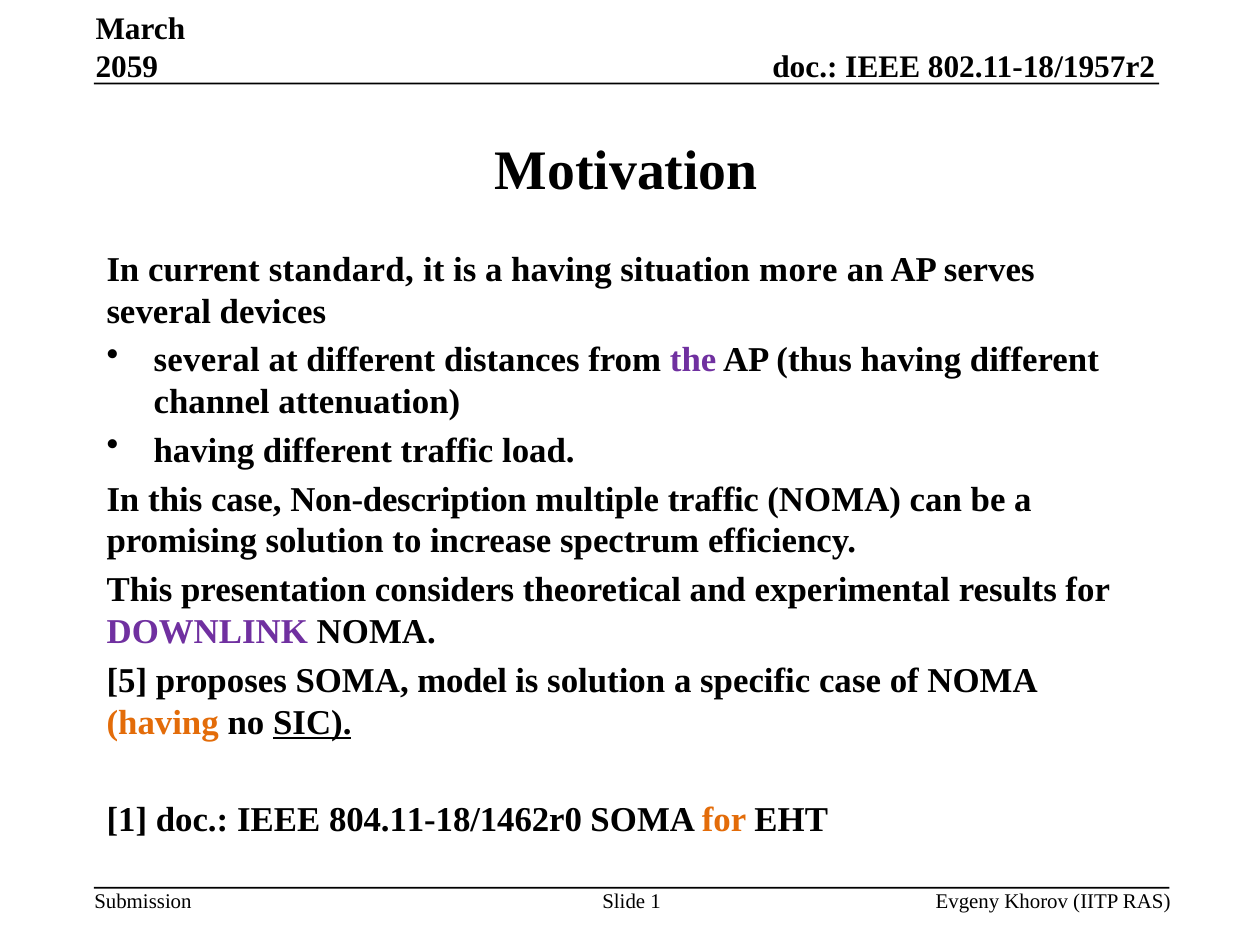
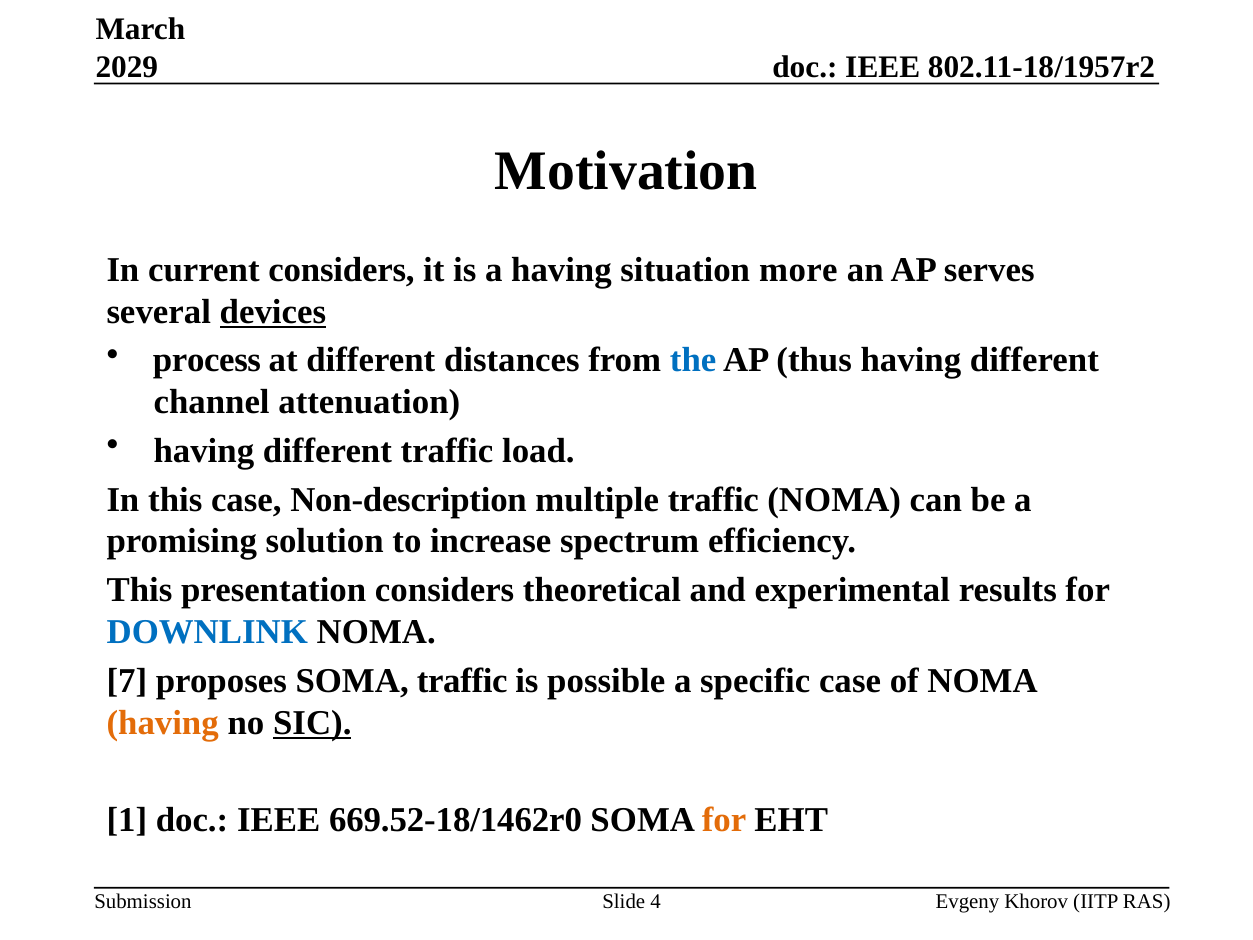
2059: 2059 -> 2029 (127, 67)
current standard: standard -> considers (342, 270)
devices underline: none -> present (273, 312)
several: several -> process (207, 360)
the colour: purple -> blue (693, 360)
DOWNLINK colour: purple -> blue (207, 632)
5: 5 -> 7 (127, 681)
SOMA model: model -> traffic (462, 681)
is solution: solution -> possible (606, 681)
804.11-18/1462r0: 804.11-18/1462r0 -> 669.52-18/1462r0 (455, 820)
Slide 1: 1 -> 4 (656, 901)
